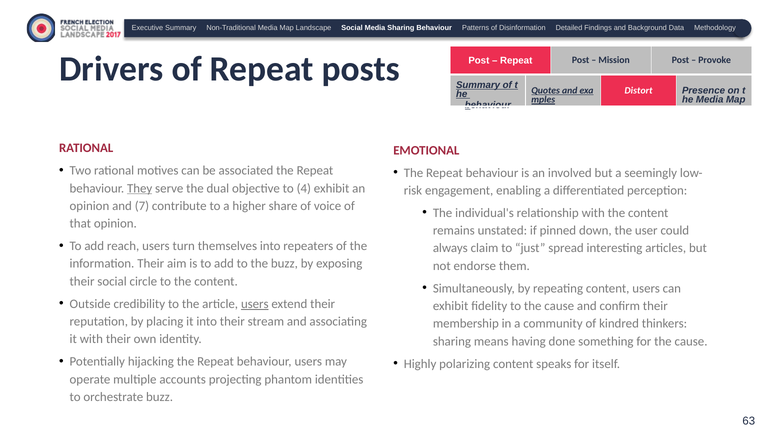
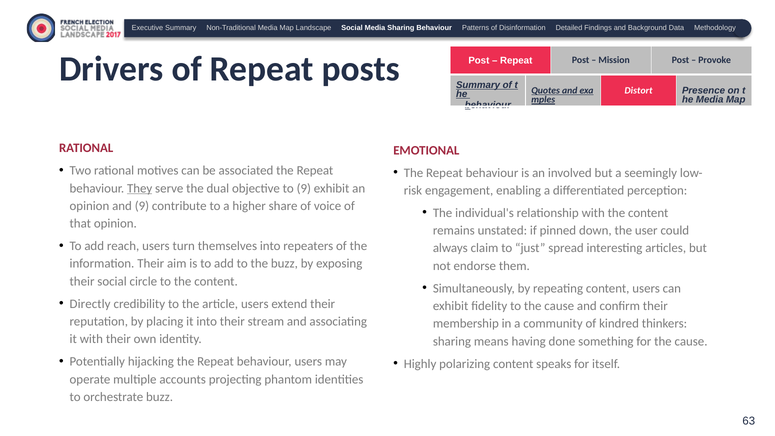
to 4: 4 -> 9 (304, 188)
and 7: 7 -> 9 (142, 206)
Outside: Outside -> Directly (90, 304)
users underline: present -> none (255, 304)
